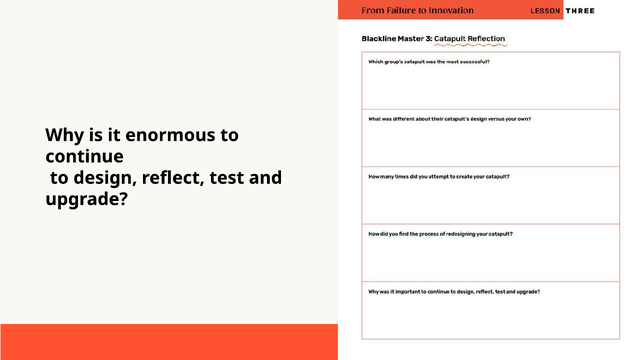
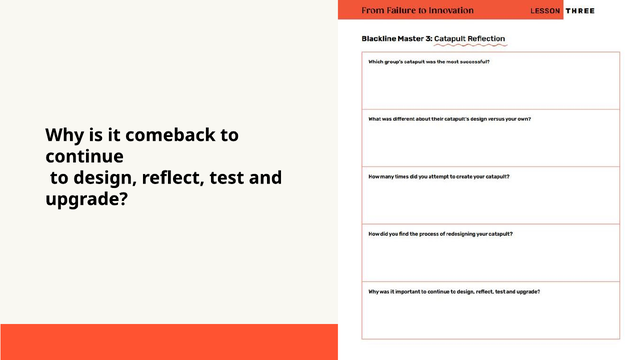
enormous: enormous -> comeback (170, 135)
